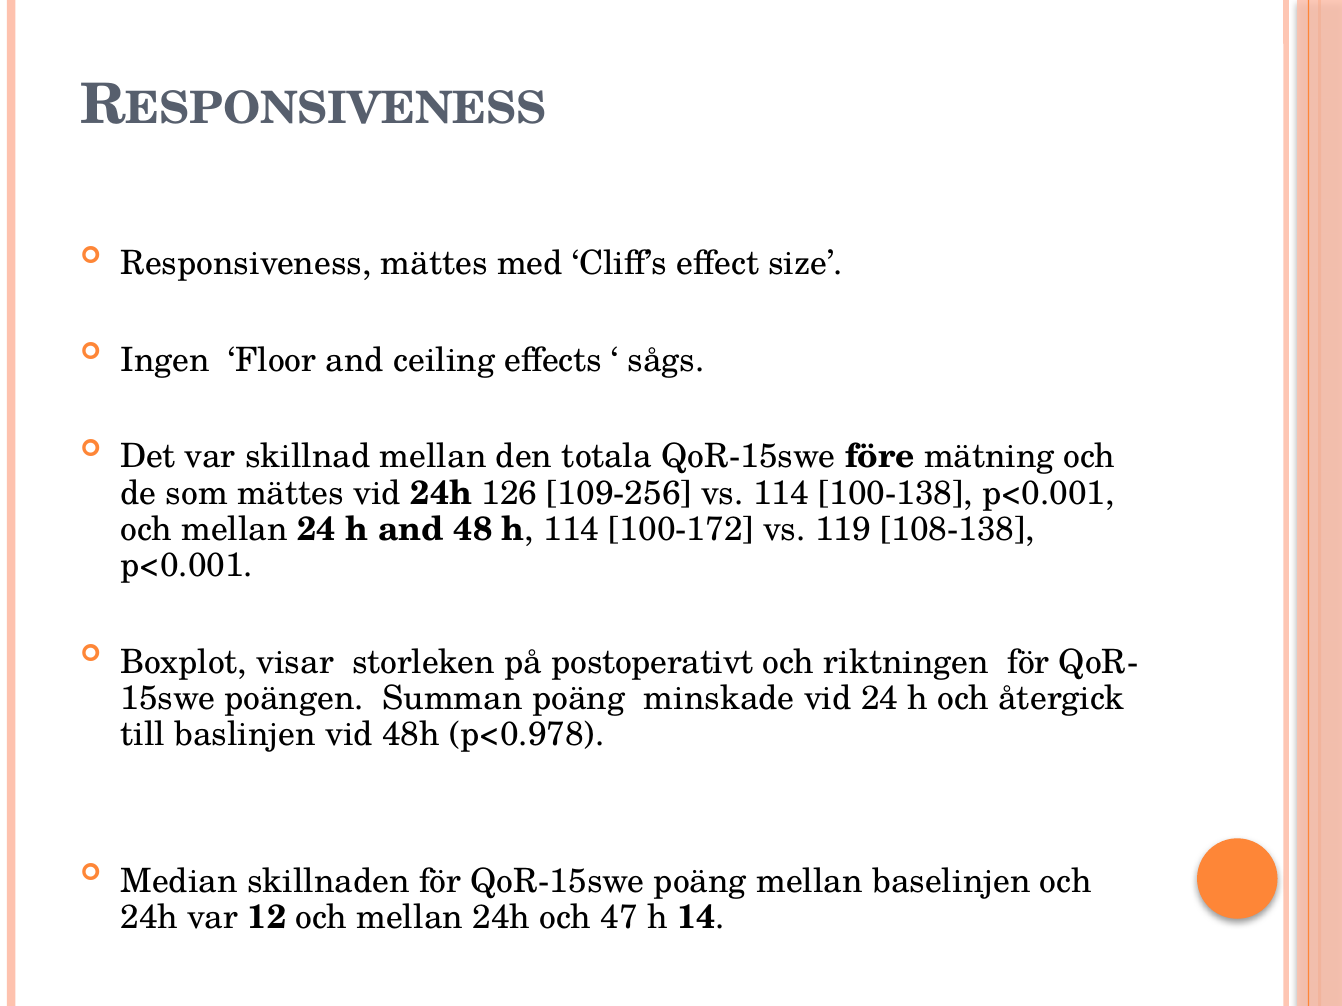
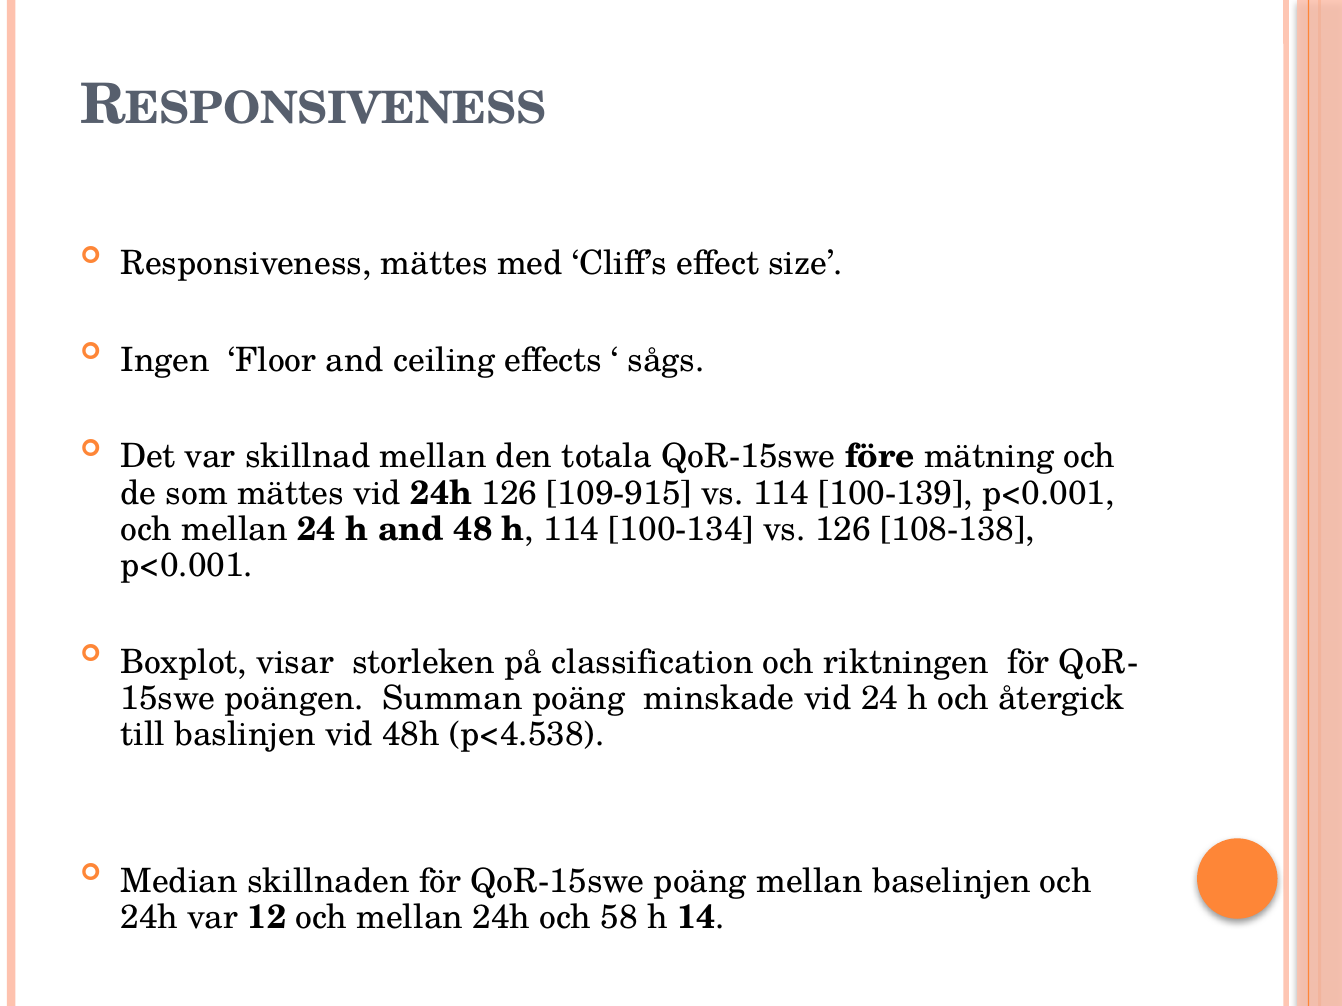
109-256: 109-256 -> 109-915 (619, 493)
100-138: 100-138 -> 100-139 (896, 493)
100-172: 100-172 -> 100-134 (681, 530)
vs 119: 119 -> 126 (843, 530)
postoperativt: postoperativt -> classification (653, 662)
p<0.978: p<0.978 -> p<4.538 (527, 735)
47: 47 -> 58 (619, 918)
